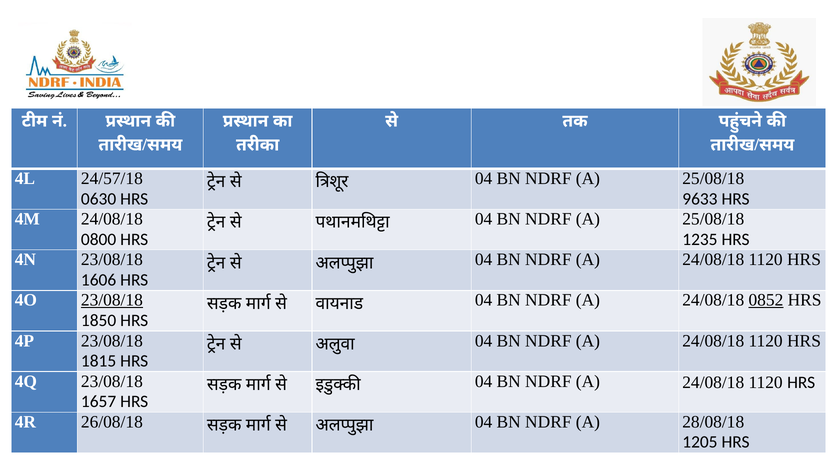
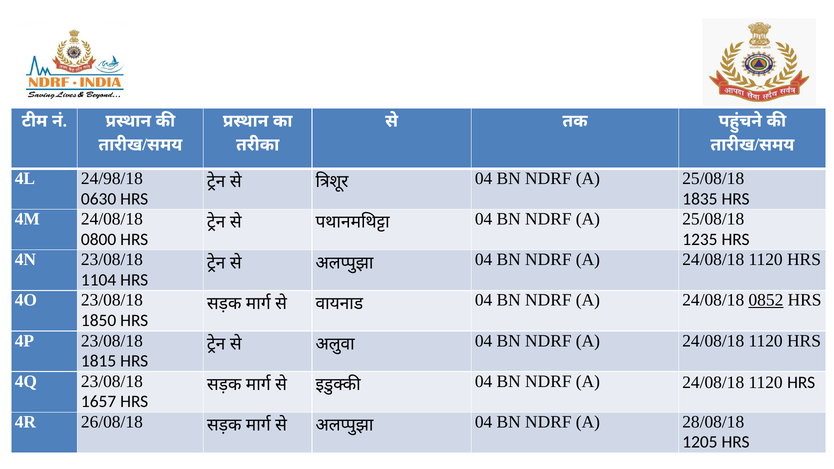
24/57/18: 24/57/18 -> 24/98/18 (112, 179)
9633: 9633 -> 1835 (700, 199)
1606: 1606 -> 1104 (99, 280)
23/08/18 underline: present -> none (112, 300)
